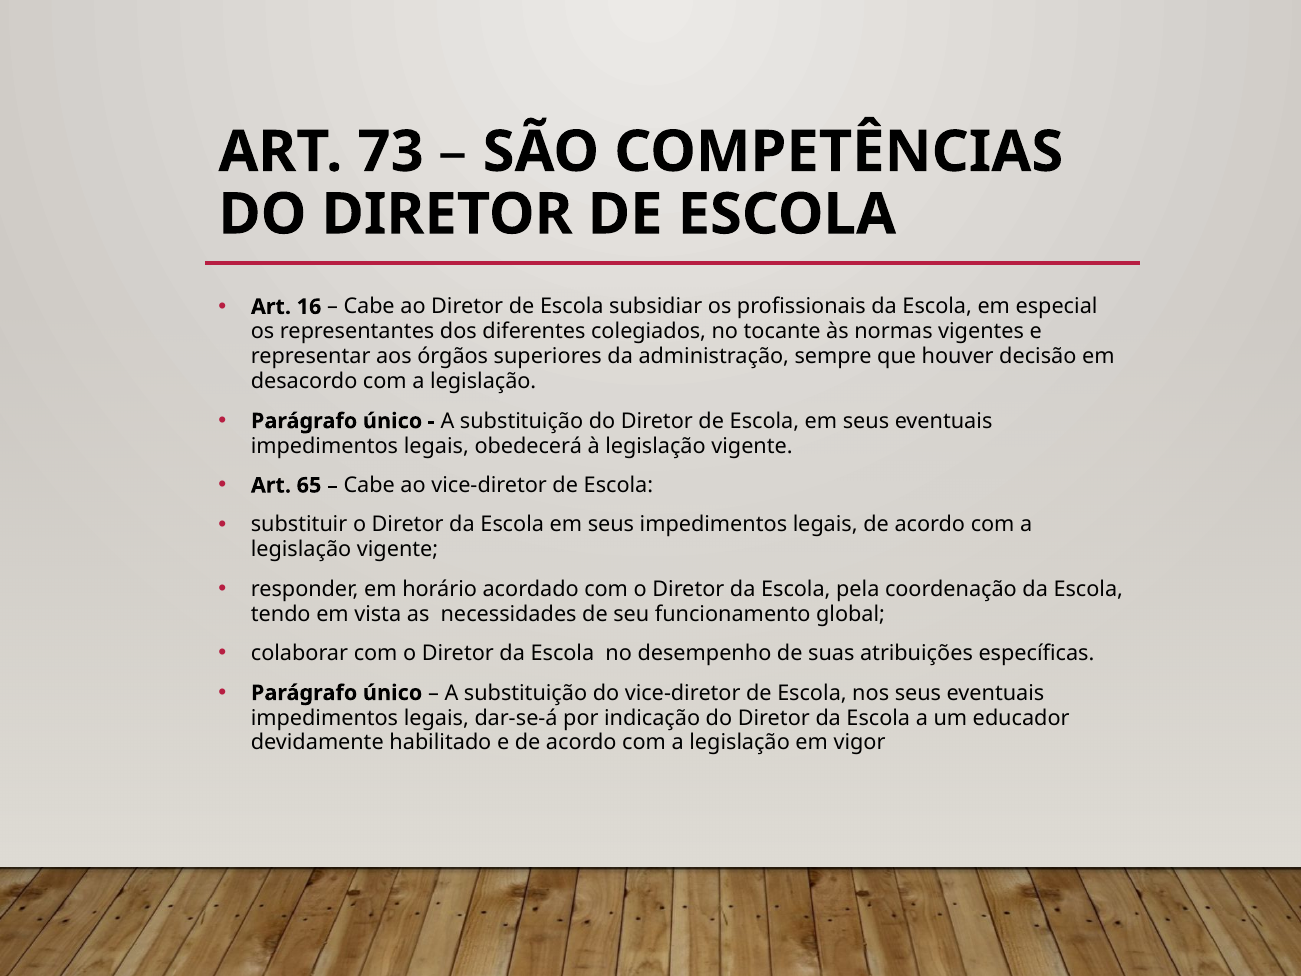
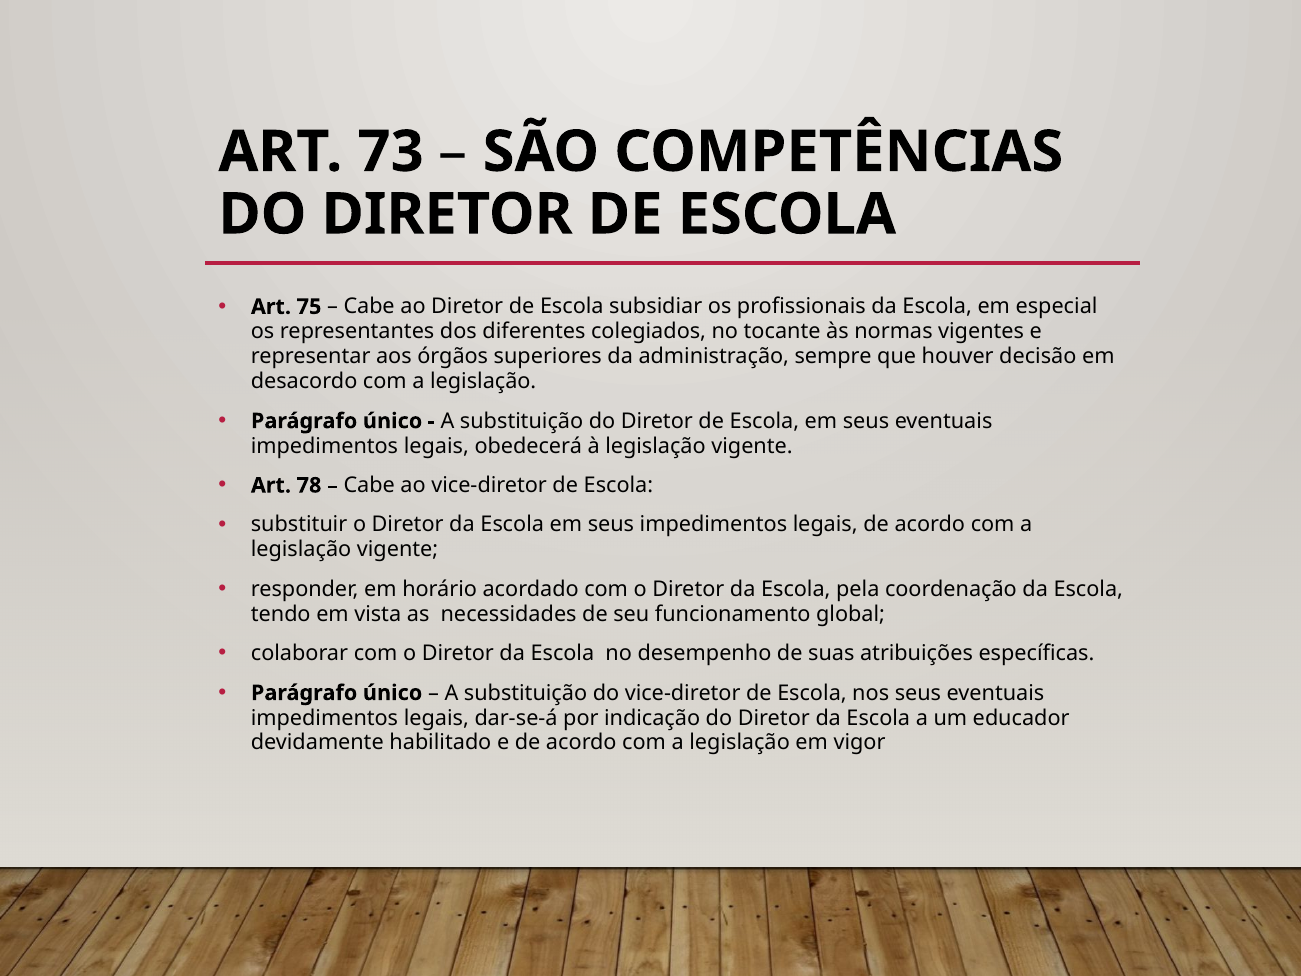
16: 16 -> 75 (309, 307)
65: 65 -> 78 (309, 485)
